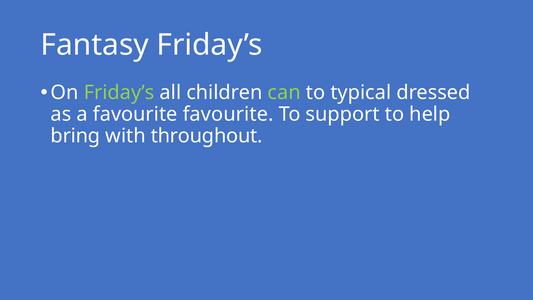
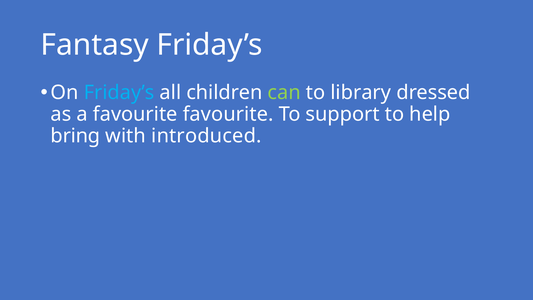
Friday’s colour: light green -> light blue (119, 92)
typical: typical -> library (361, 92)
throughout: throughout -> introduced (206, 136)
